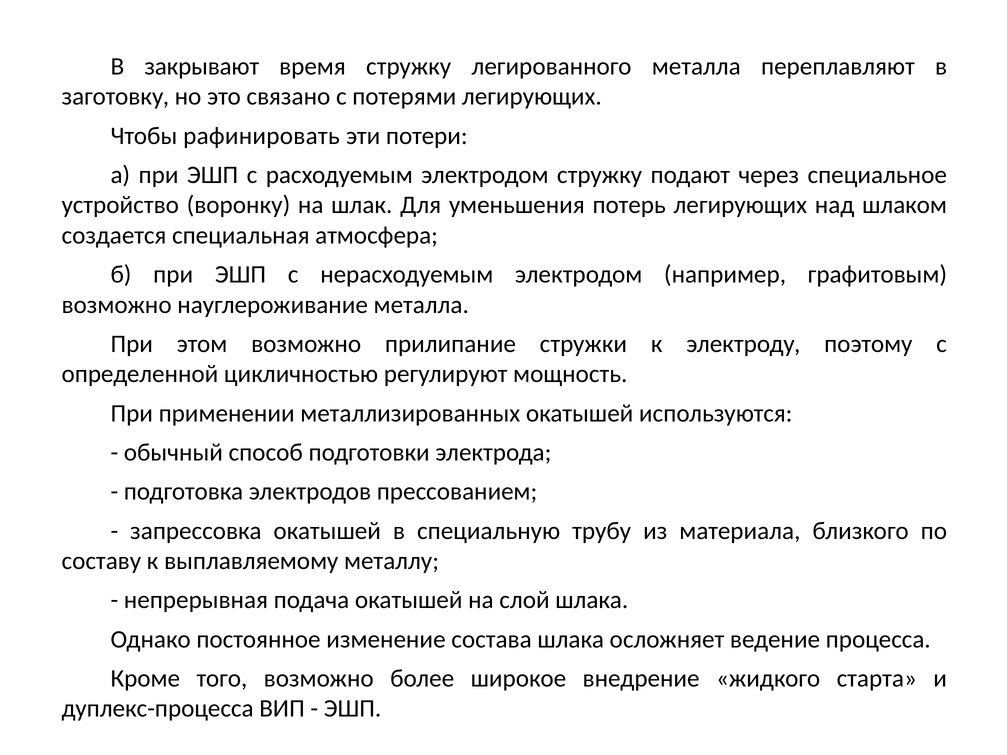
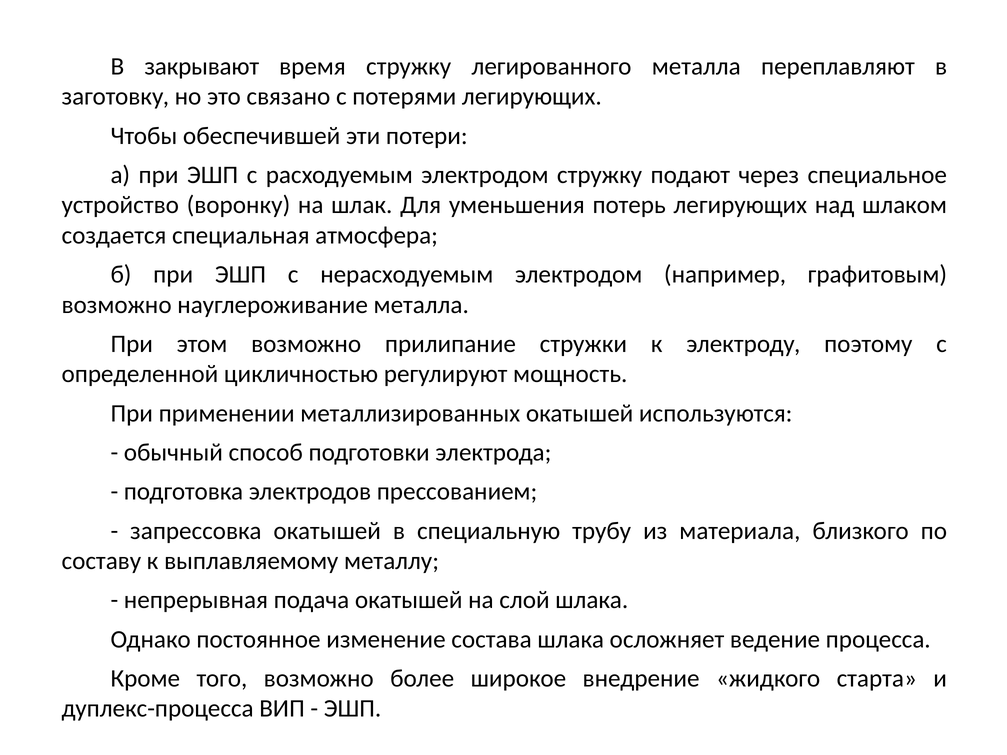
рафинировать: рафинировать -> обеспечившей (262, 136)
